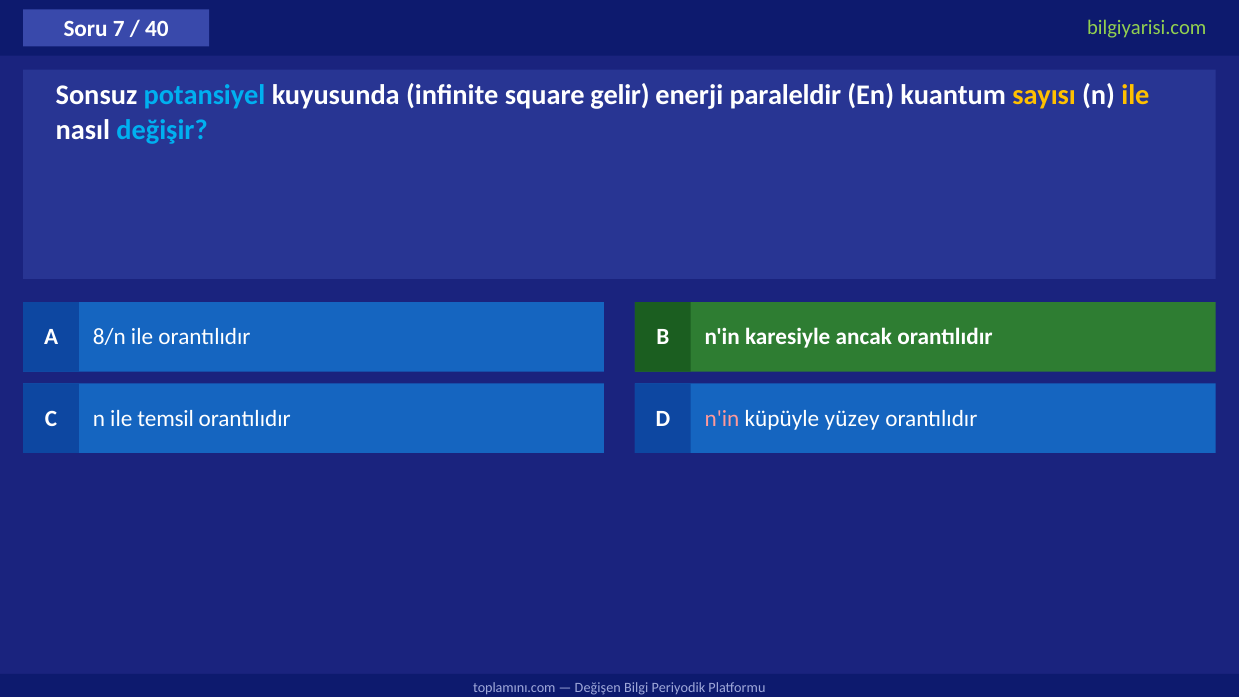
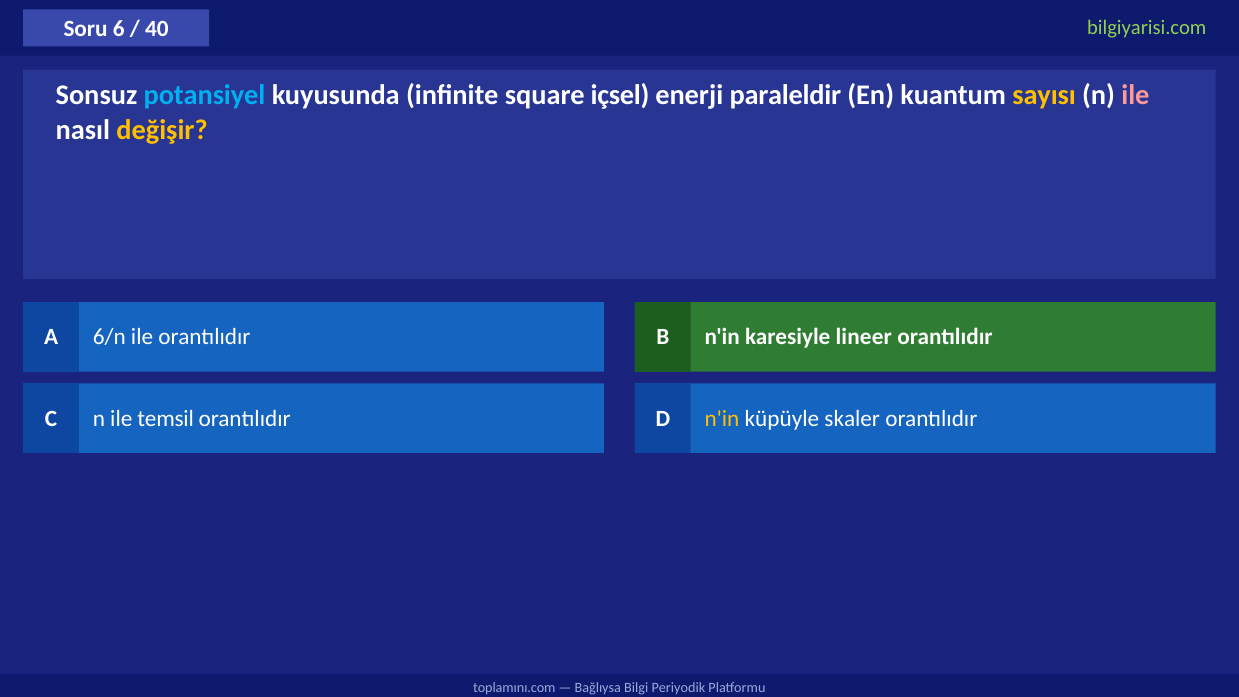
7: 7 -> 6 (119, 28)
gelir: gelir -> içsel (620, 95)
ile colour: yellow -> pink (1135, 95)
değişir colour: light blue -> yellow (162, 130)
8/n: 8/n -> 6/n (109, 337)
ancak: ancak -> lineer (864, 337)
n'in colour: pink -> yellow (722, 418)
yüzey: yüzey -> skaler (852, 418)
Değişen: Değişen -> Bağlıysa (598, 687)
